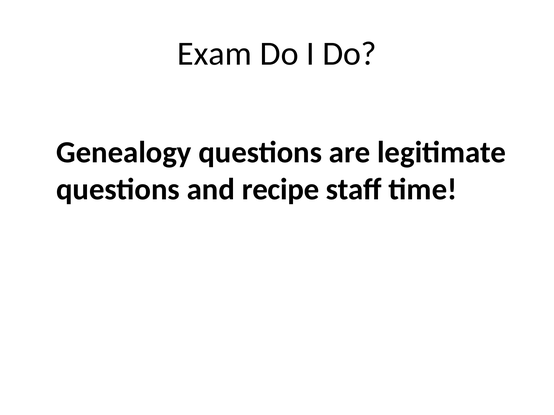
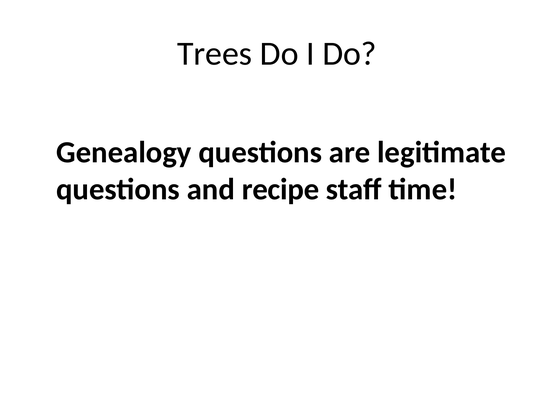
Exam: Exam -> Trees (215, 54)
